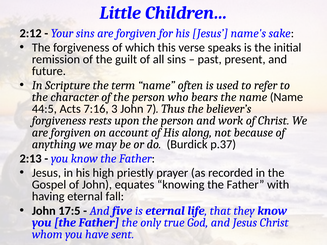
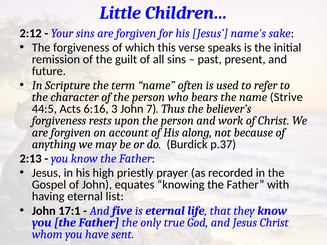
name Name: Name -> Strive (286, 97)
7:16: 7:16 -> 6:16 (96, 109)
fall: fall -> list (115, 197)
17:5: 17:5 -> 17:1 (69, 211)
